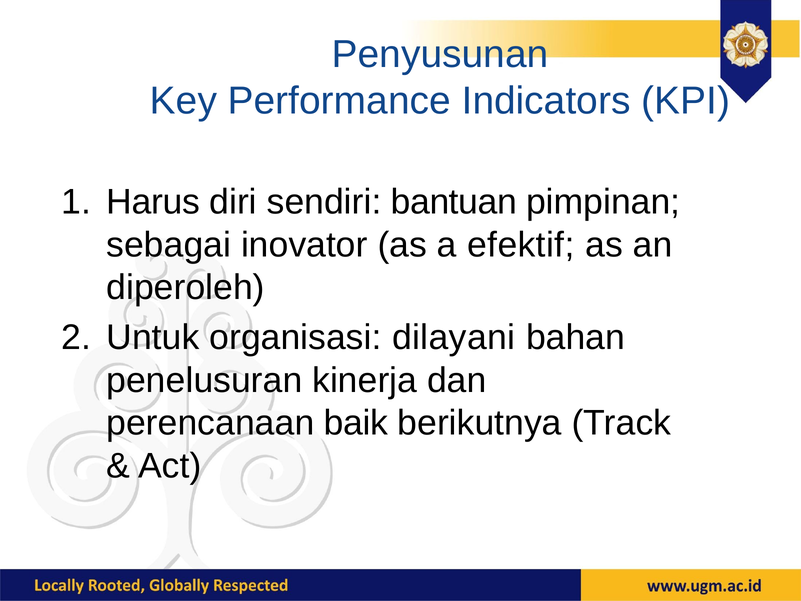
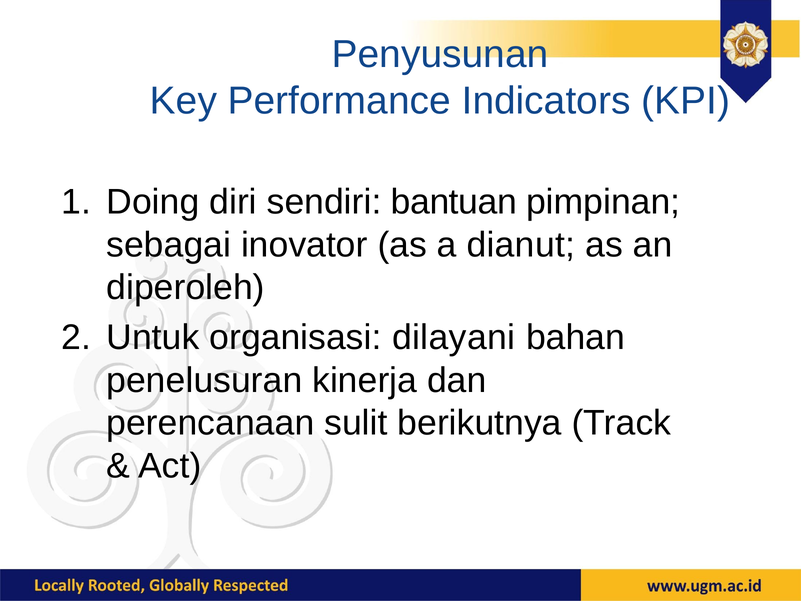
Harus: Harus -> Doing (153, 202)
efektif: efektif -> dianut (521, 245)
baik: baik -> sulit (356, 423)
